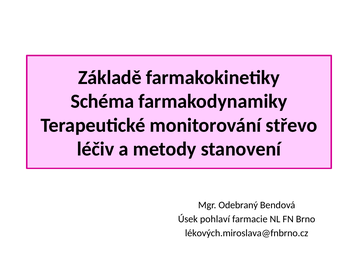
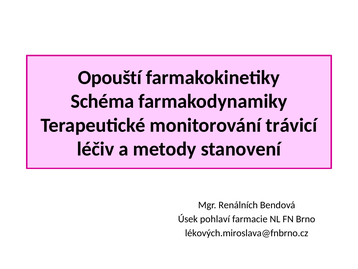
Základě: Základě -> Opouští (110, 77)
střevo: střevo -> trávicí (291, 125)
Odebraný: Odebraný -> Renálních (238, 205)
